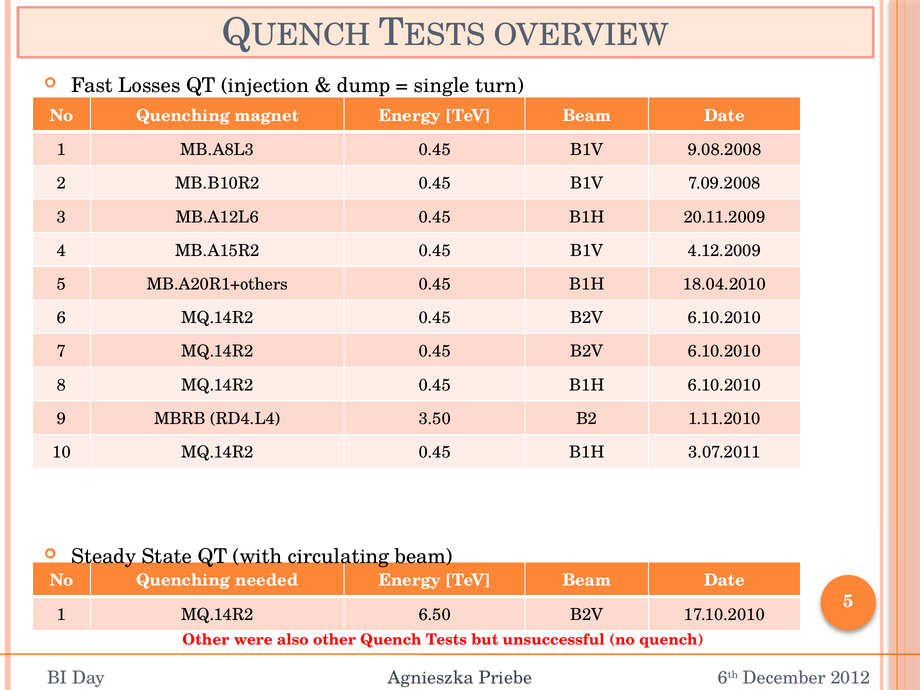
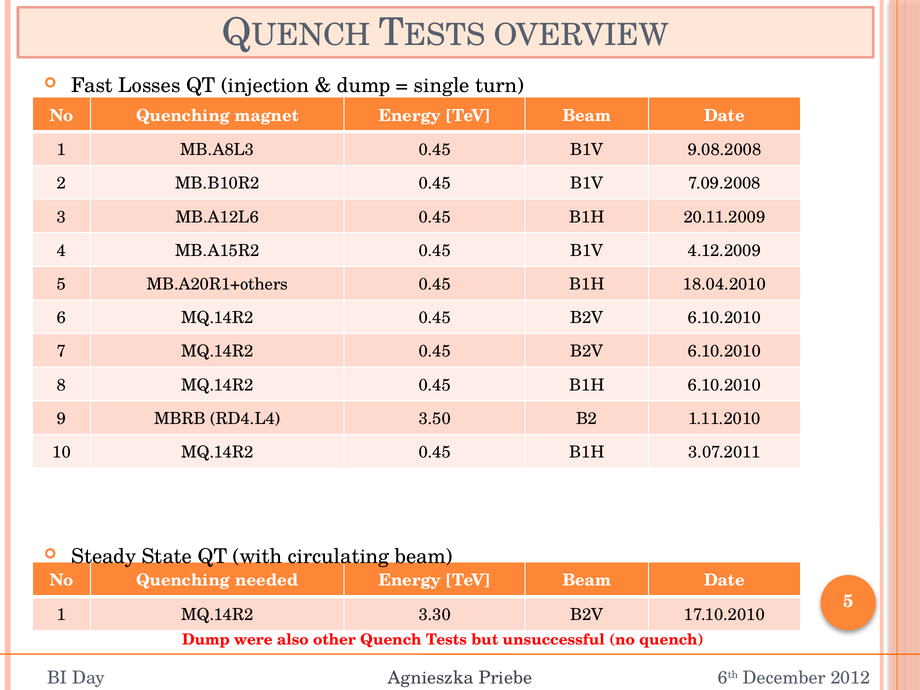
6.50: 6.50 -> 3.30 (435, 615)
Other: Other -> Dump (206, 640)
